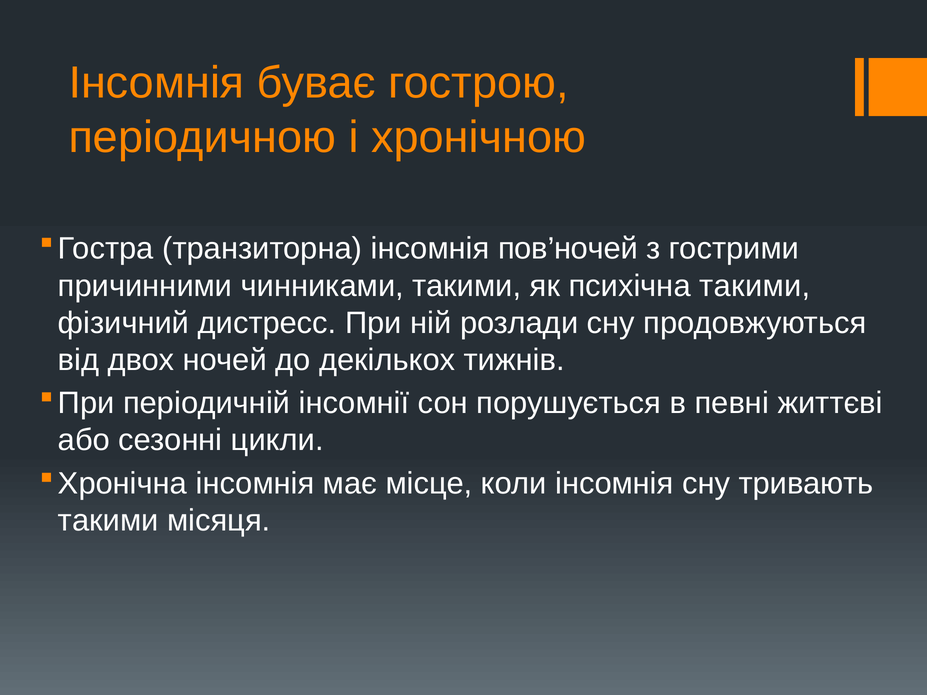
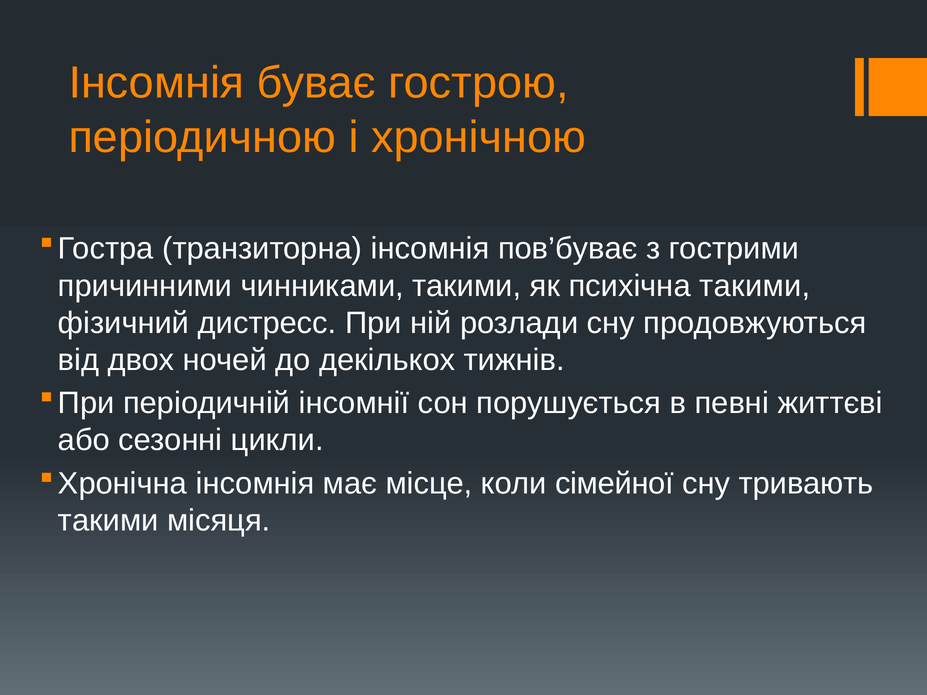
пов’ночей: пов’ночей -> пов’буває (568, 249)
коли інсомнія: інсомнія -> сімейної (615, 484)
